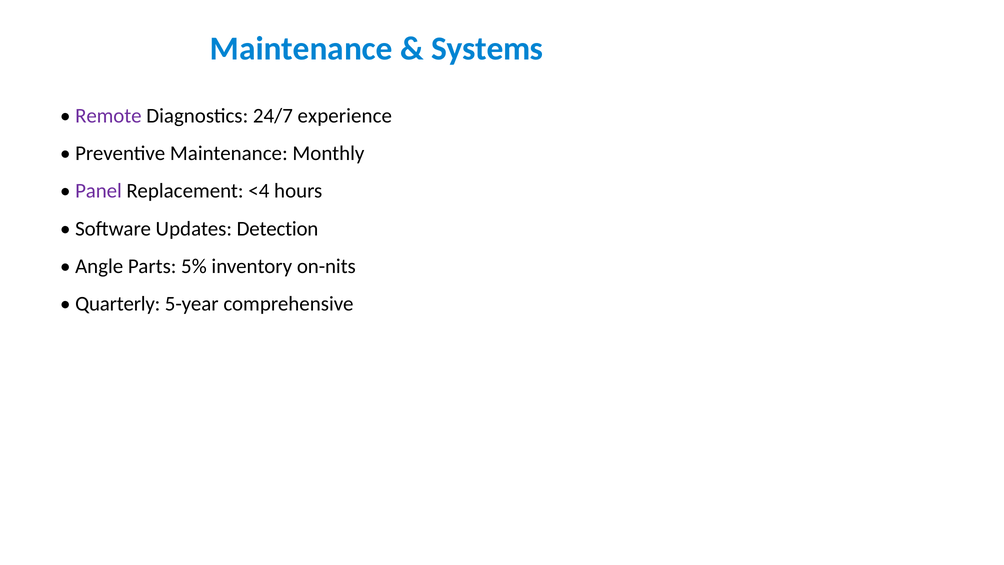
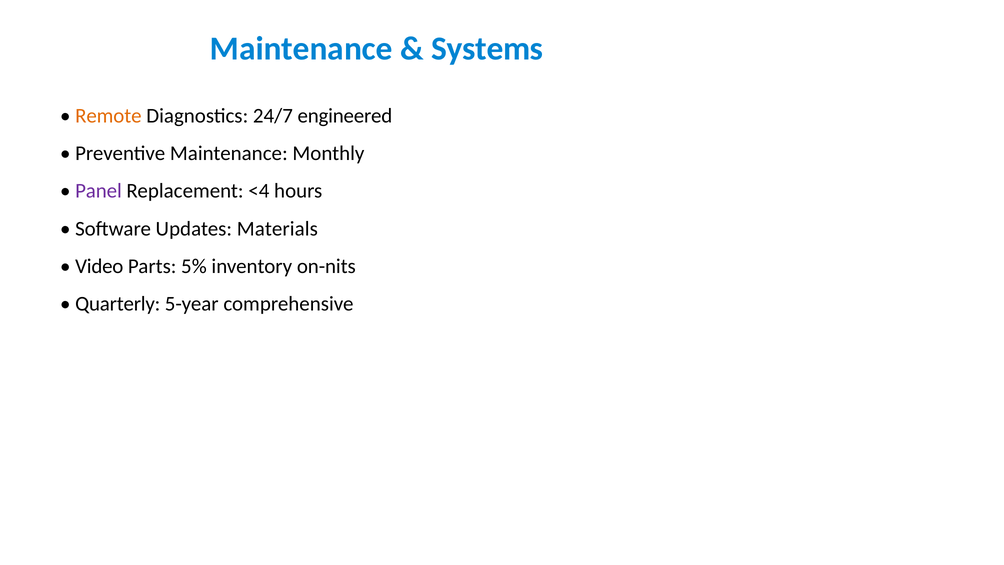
Remote colour: purple -> orange (108, 116)
experience: experience -> engineered (345, 116)
Detection: Detection -> Materials (277, 229)
Angle: Angle -> Video (99, 266)
